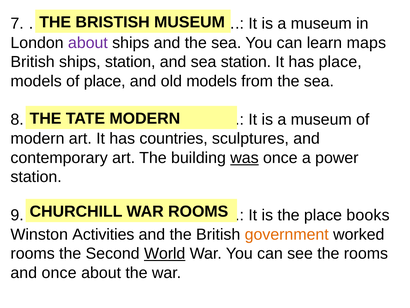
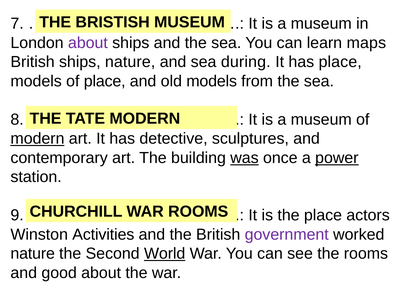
ships station: station -> nature (130, 62)
sea station: station -> during (246, 62)
modern underline: none -> present (37, 138)
countries: countries -> detective (174, 138)
power underline: none -> present (337, 158)
books: books -> actors (368, 215)
government colour: orange -> purple (287, 234)
rooms: rooms -> nature (33, 253)
and once: once -> good (59, 272)
